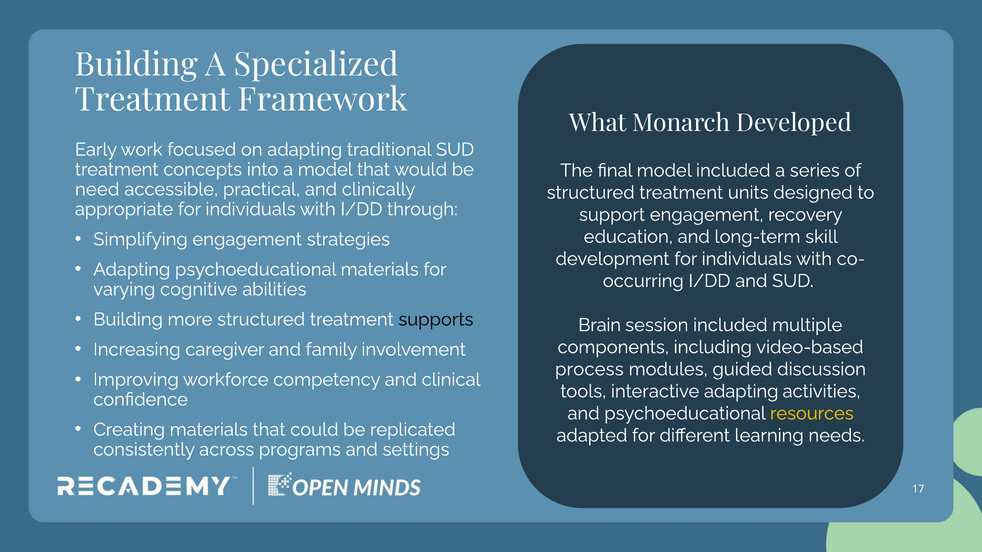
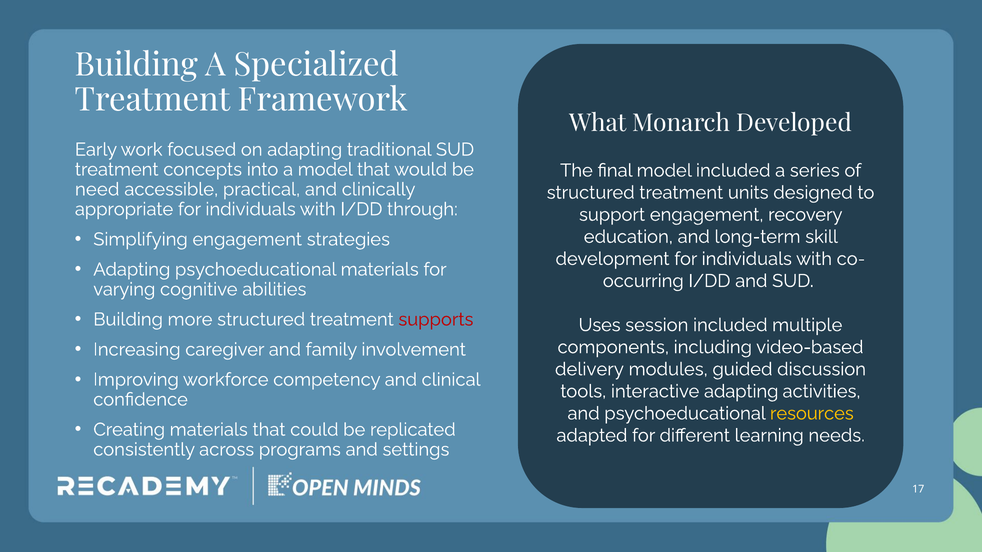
supports colour: black -> red (436, 320)
Brain: Brain -> Uses (600, 325)
process: process -> delivery (589, 369)
